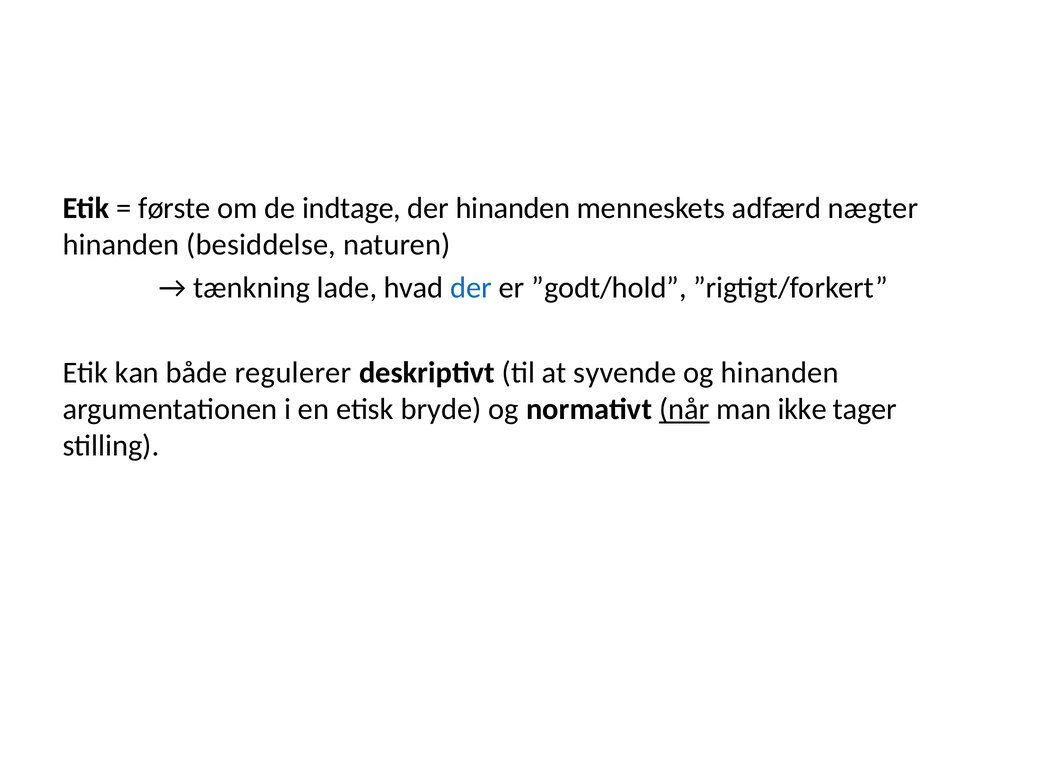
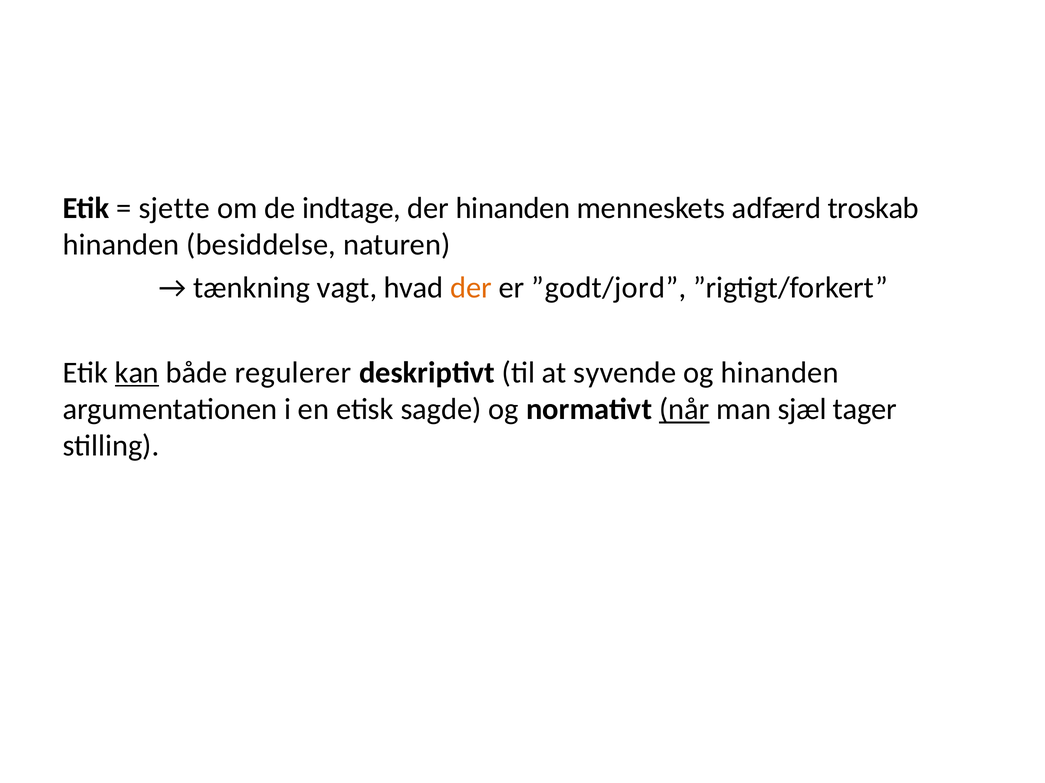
første: første -> sjette (174, 209)
nægter: nægter -> troskab (873, 209)
lade: lade -> vagt (347, 288)
der colour: blue -> orange (471, 288)
”godt/hold: ”godt/hold -> ”godt/jord (609, 288)
kan underline: none -> present (137, 373)
bryde: bryde -> sagde (441, 410)
ikke: ikke -> sjæl (802, 410)
